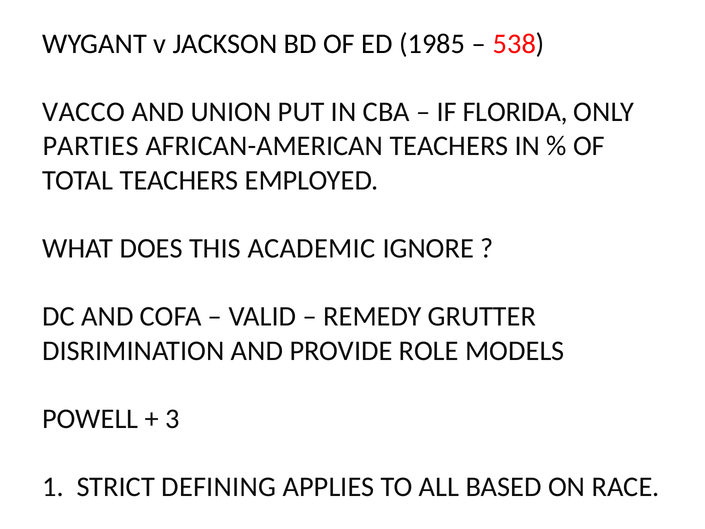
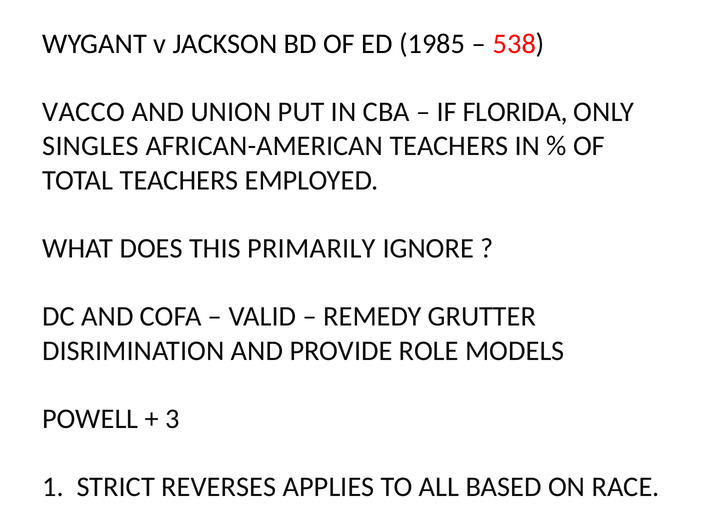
PARTIES: PARTIES -> SINGLES (91, 146)
ACADEMIC: ACADEMIC -> PRIMARILY (312, 248)
DEFINING: DEFINING -> REVERSES (219, 487)
